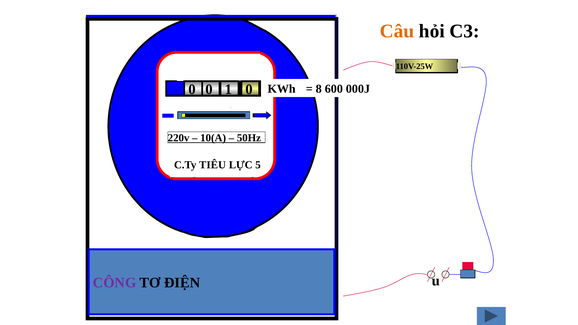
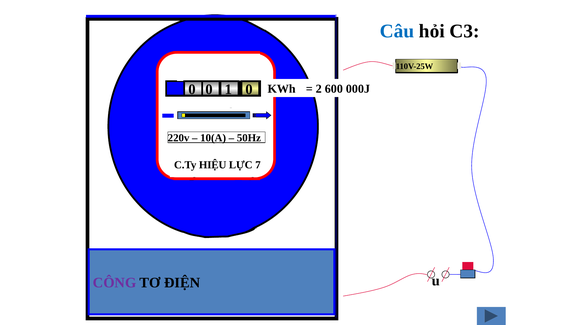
Câu colour: orange -> blue (397, 31)
8: 8 -> 2 (319, 89)
TIÊU: TIÊU -> HIỆU (213, 165)
LỰC 5: 5 -> 7 (258, 165)
